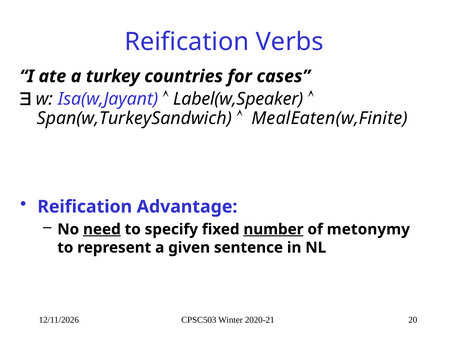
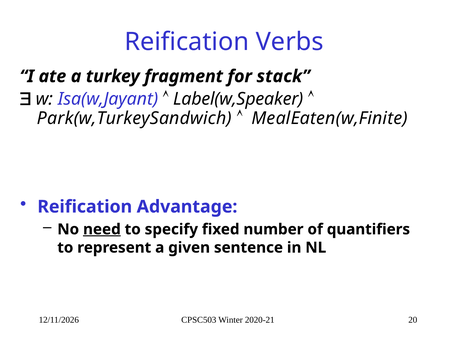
countries: countries -> fragment (184, 76)
cases: cases -> stack (283, 76)
Span(w,TurkeySandwich: Span(w,TurkeySandwich -> Park(w,TurkeySandwich (134, 118)
number underline: present -> none (273, 229)
metonymy: metonymy -> quantifiers (368, 229)
